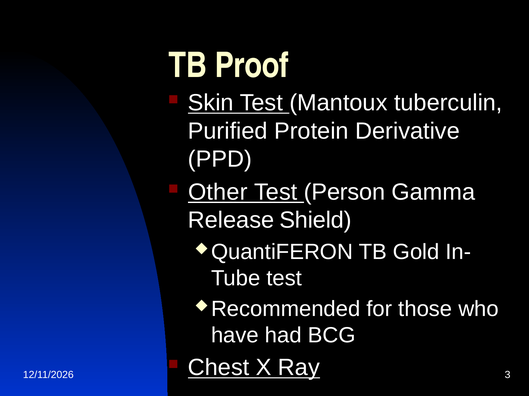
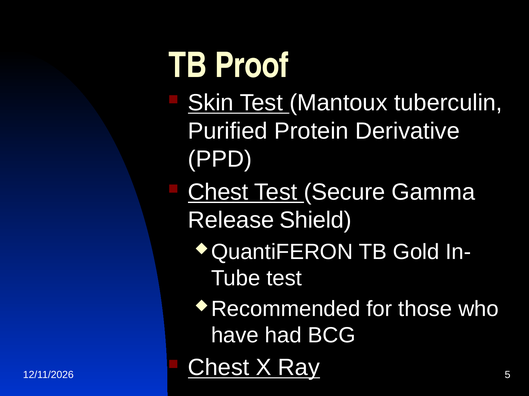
Other: Other -> Chest (218, 192)
Person: Person -> Secure (345, 192)
3: 3 -> 5 (508, 375)
